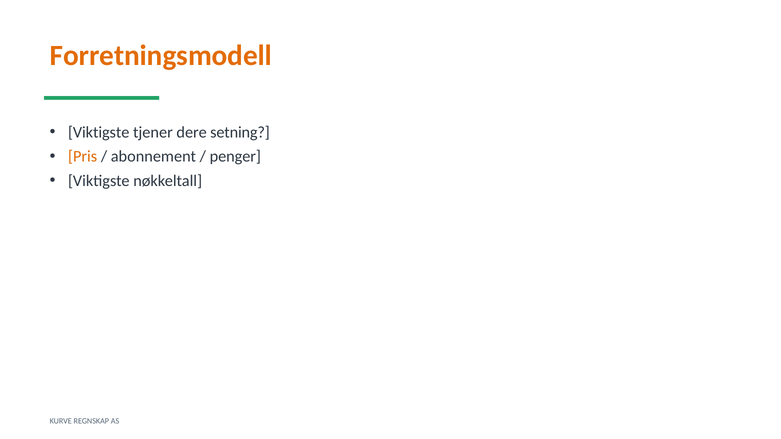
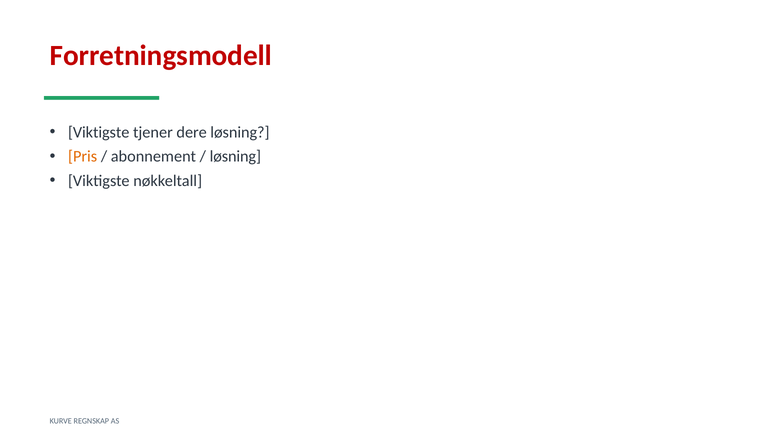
Forretningsmodell colour: orange -> red (161, 56)
dere setning: setning -> løsning (240, 132)
penger: penger -> løsning (235, 157)
